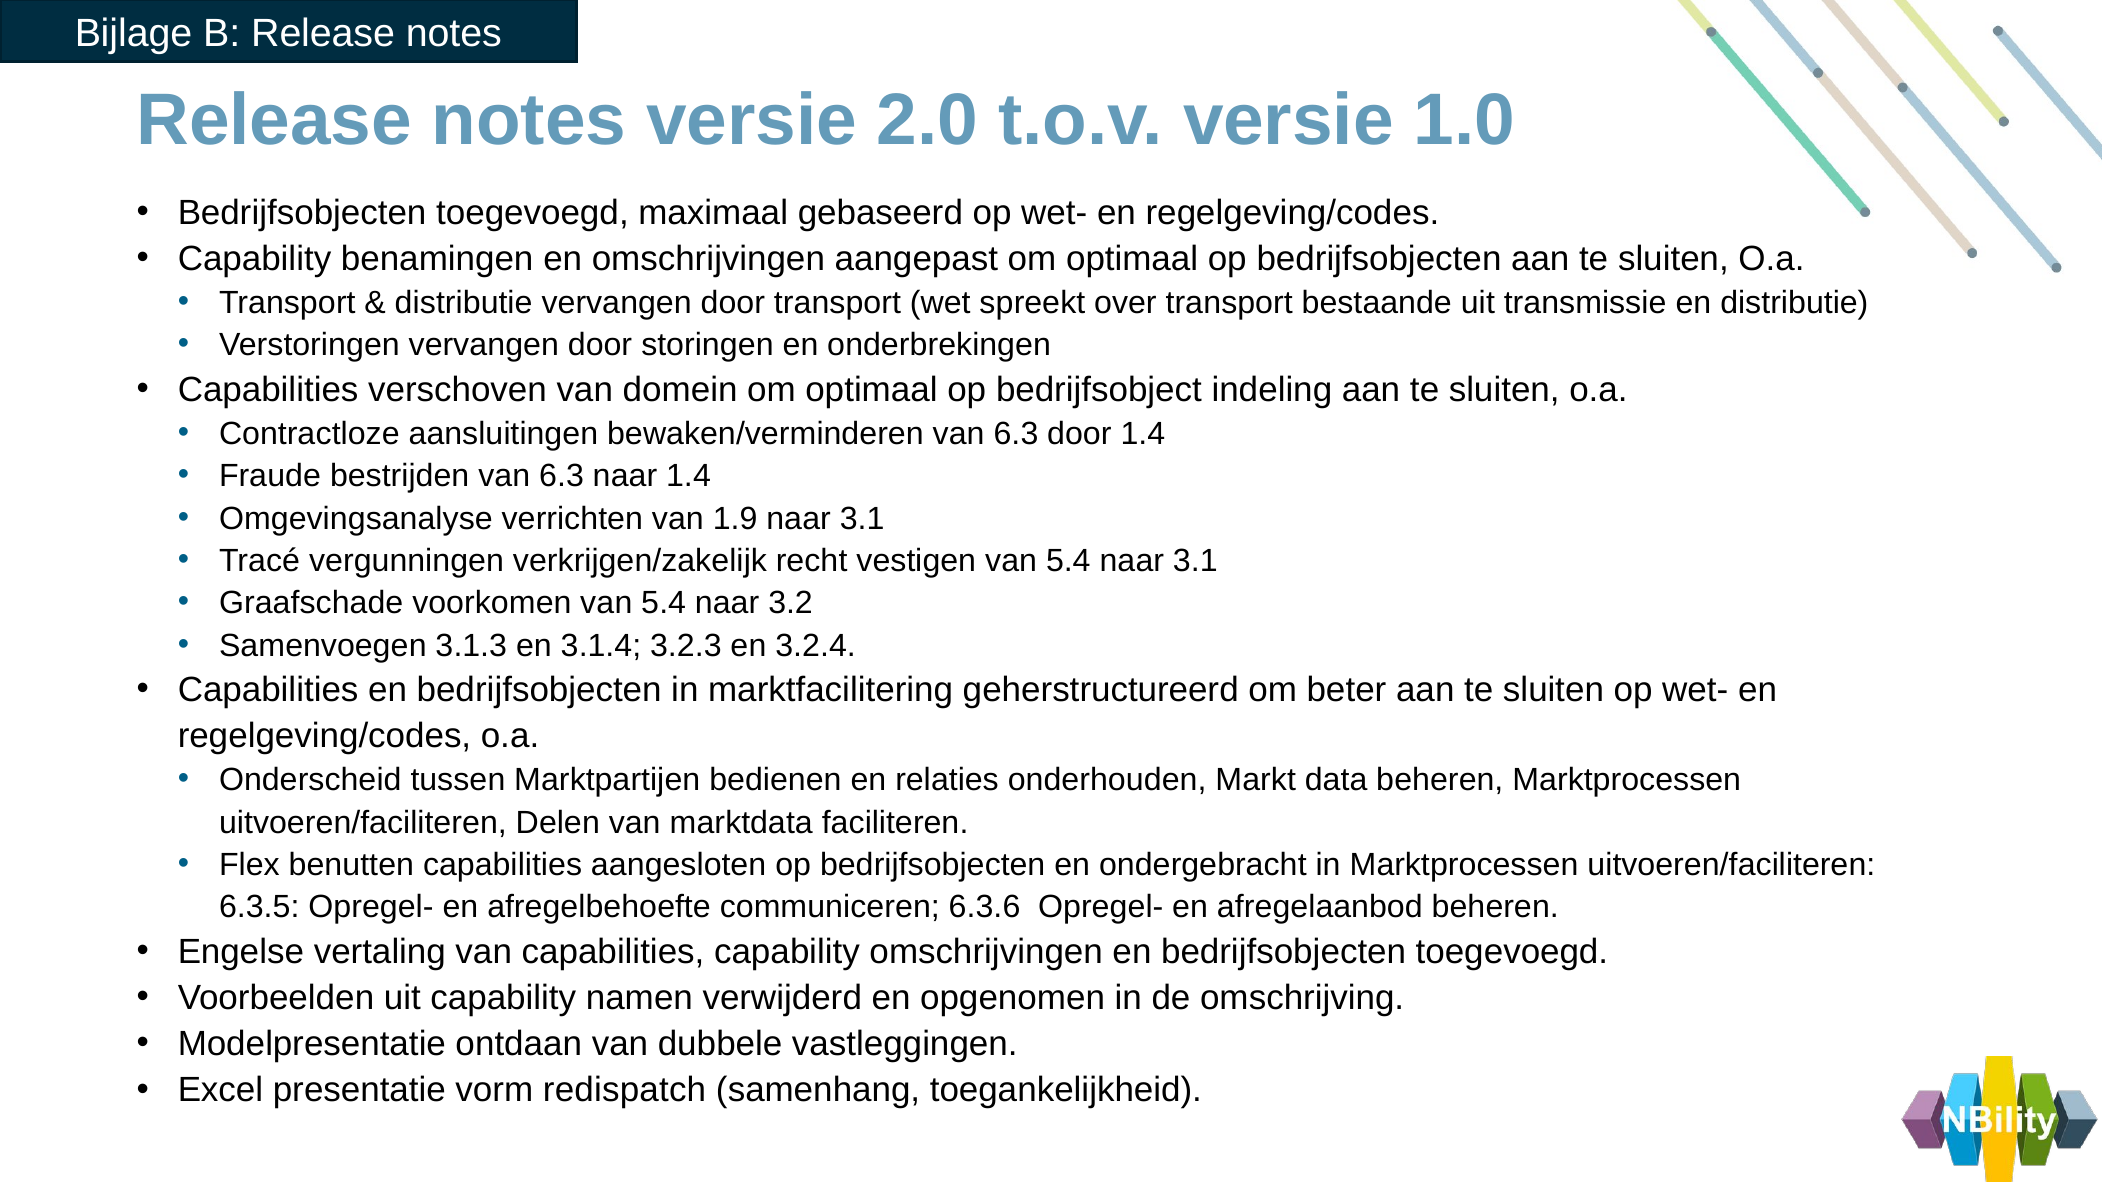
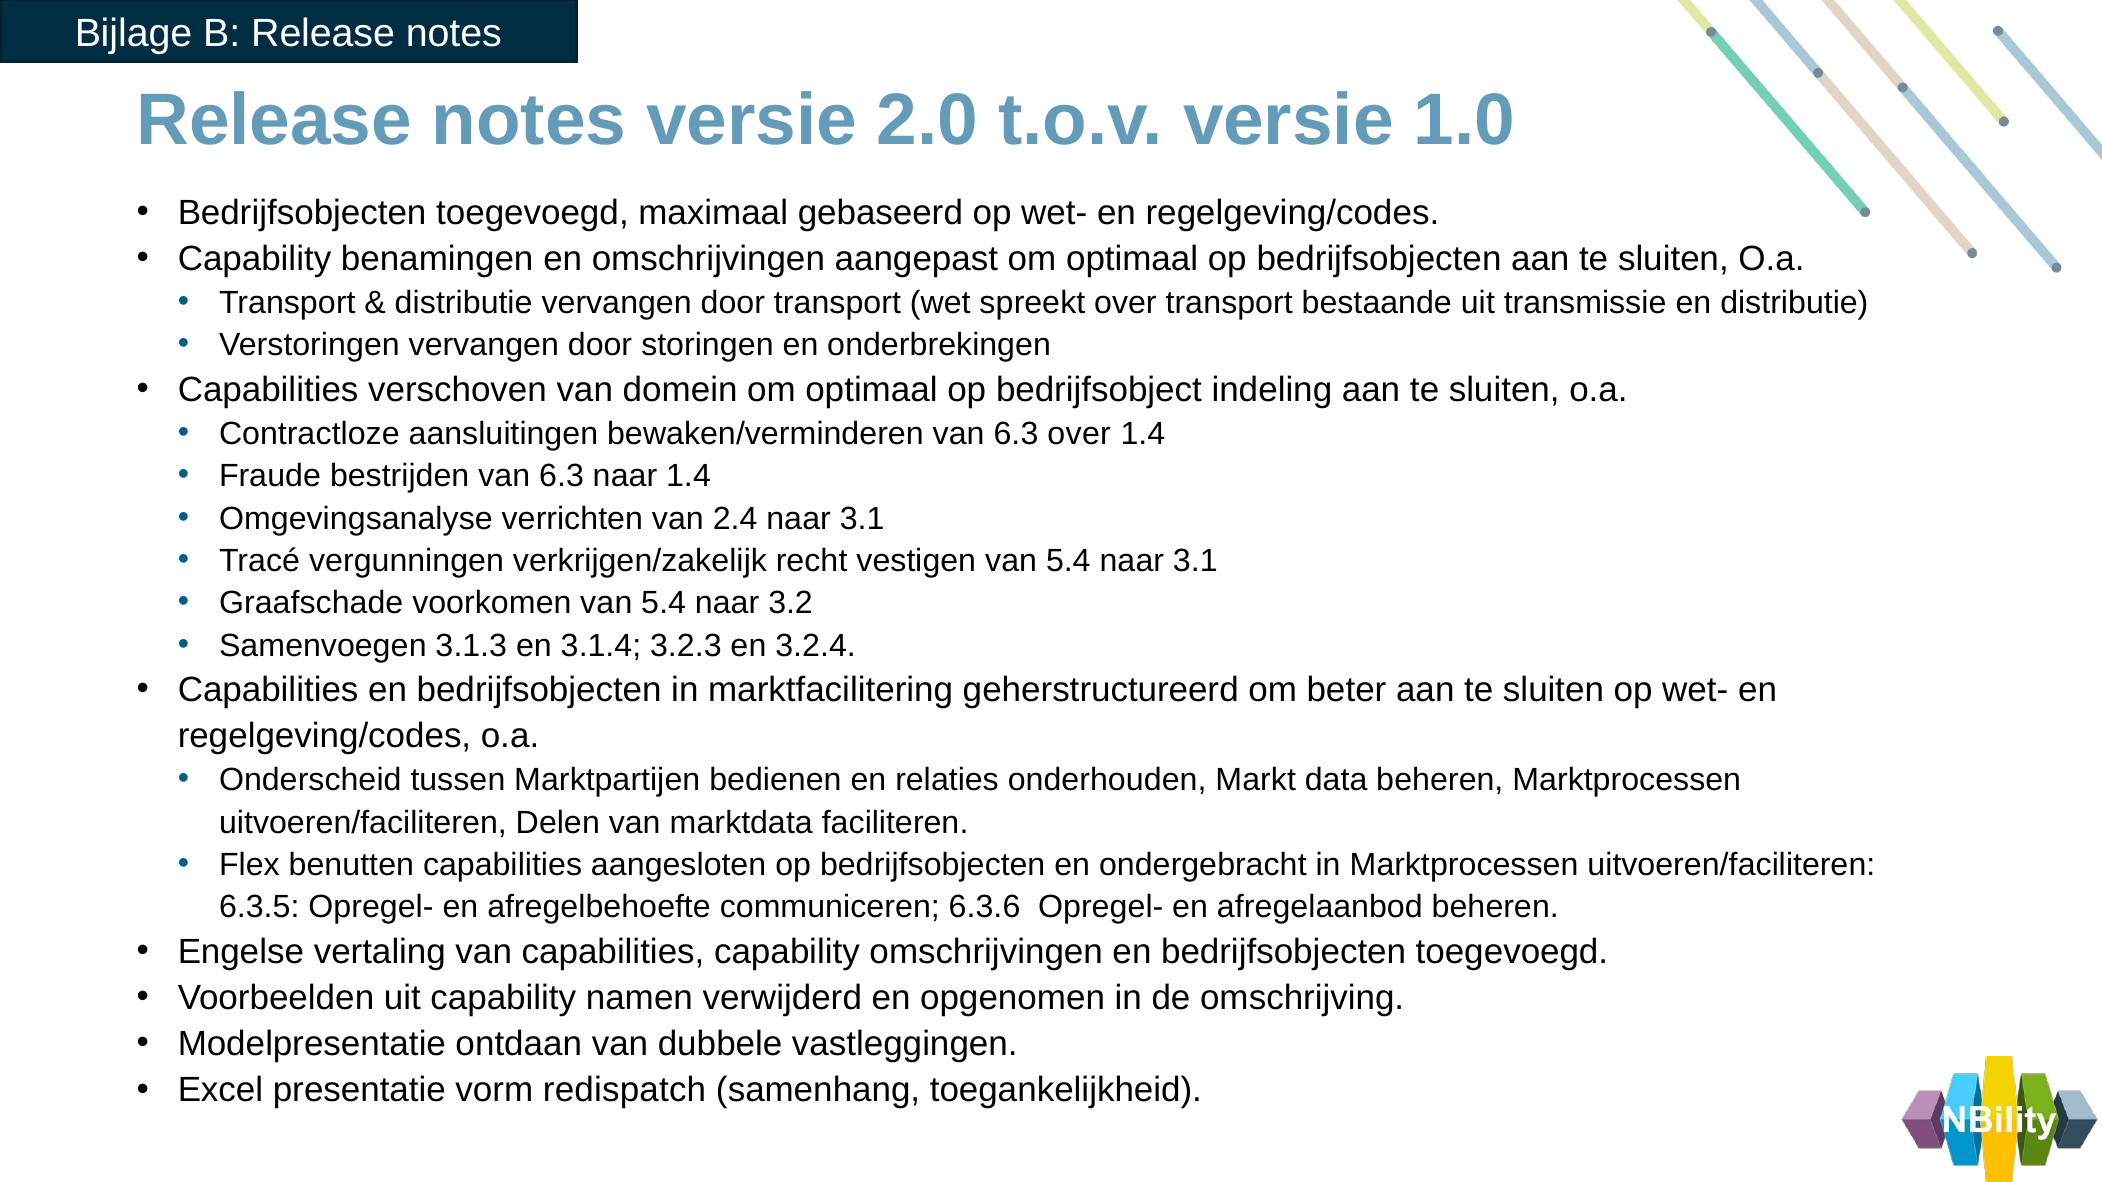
6.3 door: door -> over (1079, 434)
1.9: 1.9 -> 2.4 (735, 519)
